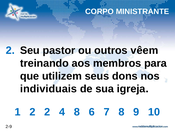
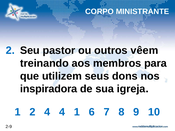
individuais: individuais -> inspiradora (49, 89)
2 2: 2 -> 4 (47, 112)
4 8: 8 -> 1 (77, 112)
